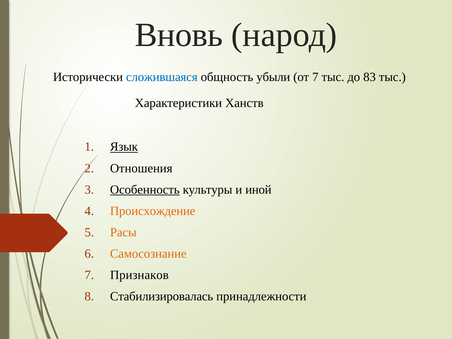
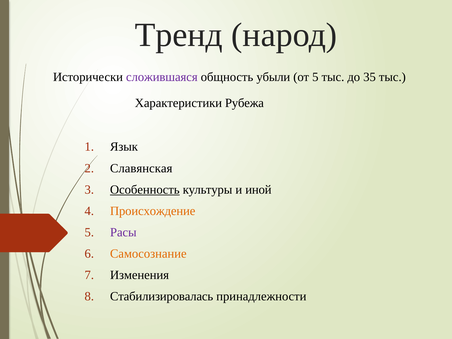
Вновь: Вновь -> Тренд (179, 35)
сложившаяся colour: blue -> purple (162, 77)
от 7: 7 -> 5 (315, 77)
83: 83 -> 35 (370, 77)
Ханств: Ханств -> Рубежа (244, 103)
Язык underline: present -> none (124, 147)
Отношения: Отношения -> Славянская (141, 168)
Расы colour: orange -> purple (123, 232)
Признаков: Признаков -> Изменения (140, 275)
